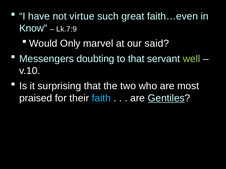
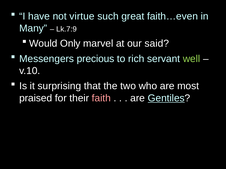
Know: Know -> Many (33, 28)
doubting: doubting -> precious (95, 59)
to that: that -> rich (136, 59)
faith colour: light blue -> pink (101, 98)
